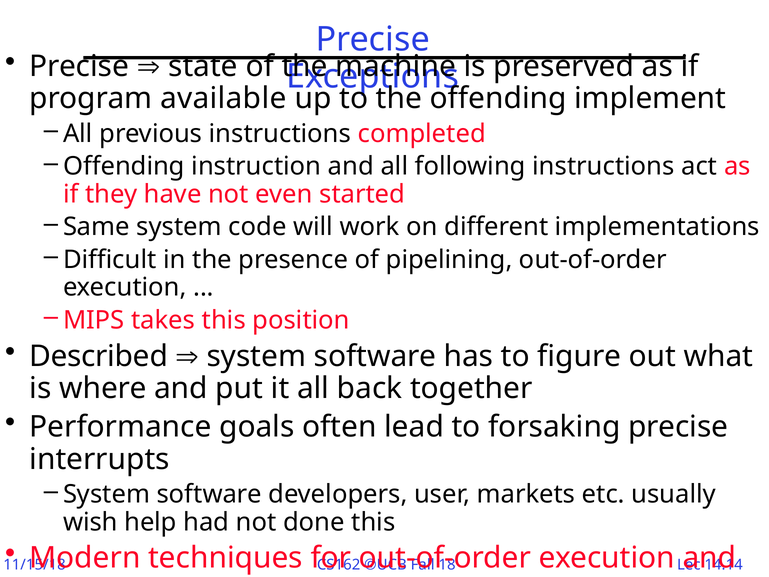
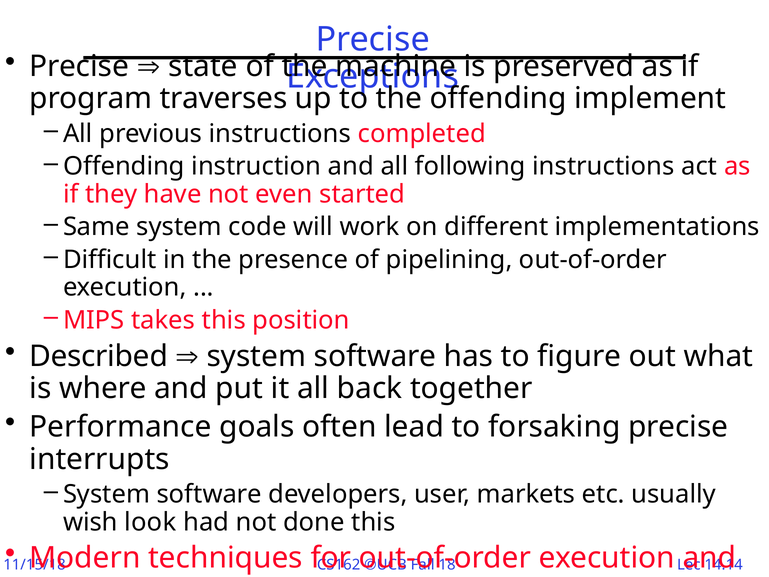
available: available -> traverses (224, 99)
wish help: help -> look (150, 522)
